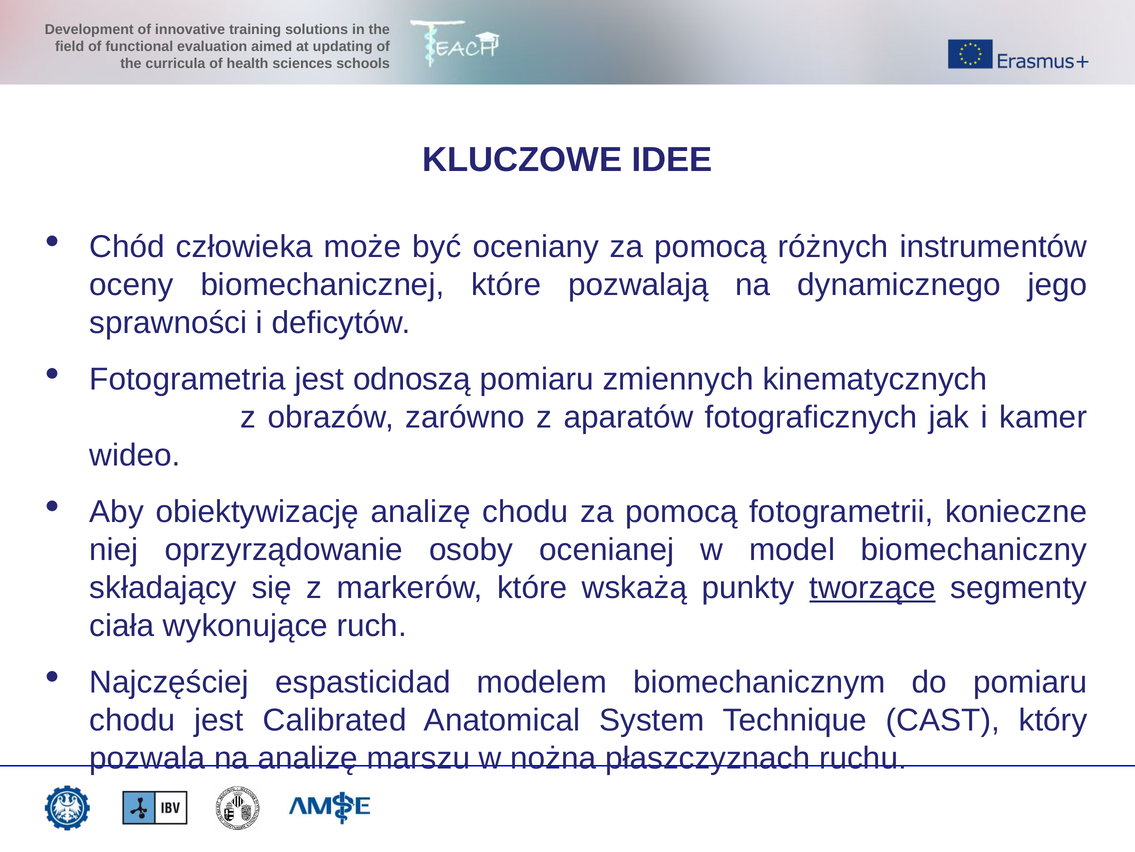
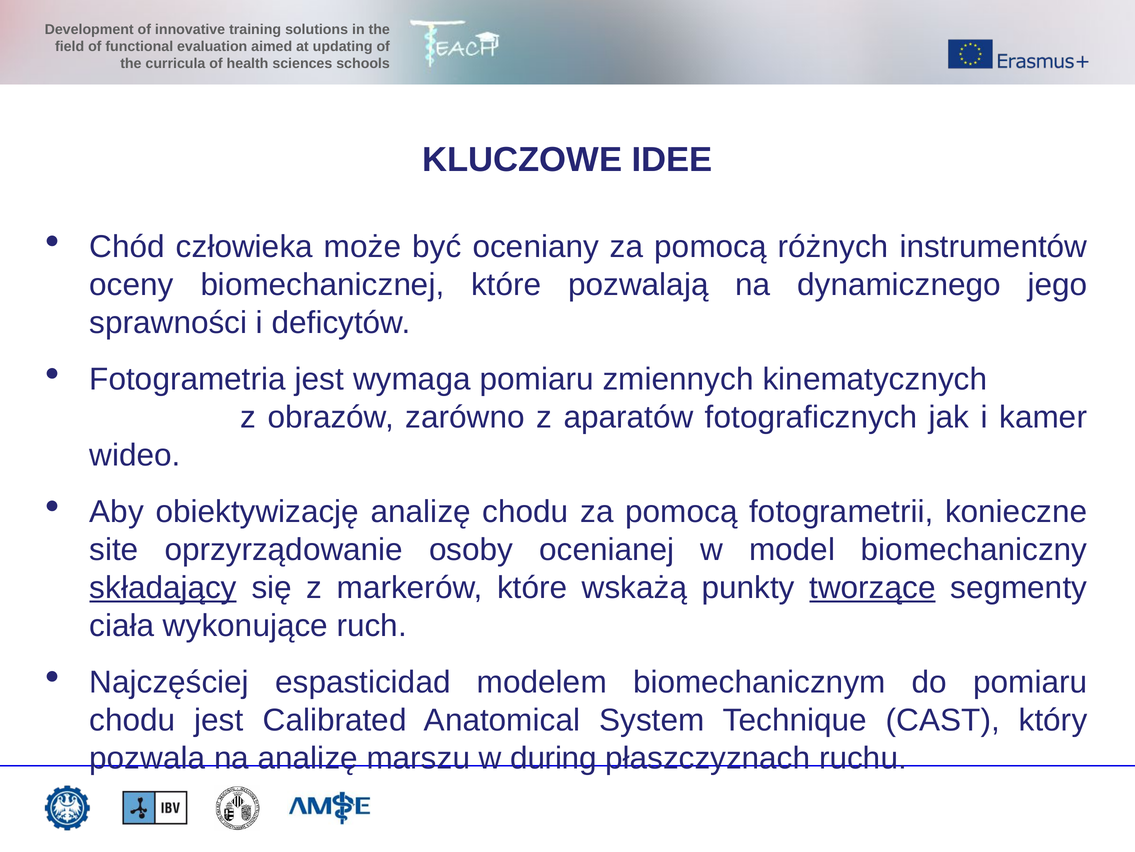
odnoszą: odnoszą -> wymaga (412, 379)
niej: niej -> site (114, 549)
składający underline: none -> present (163, 587)
nożna: nożna -> during (553, 758)
